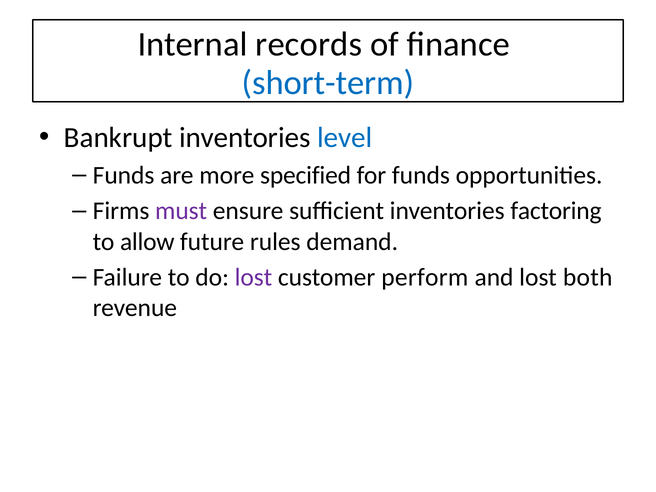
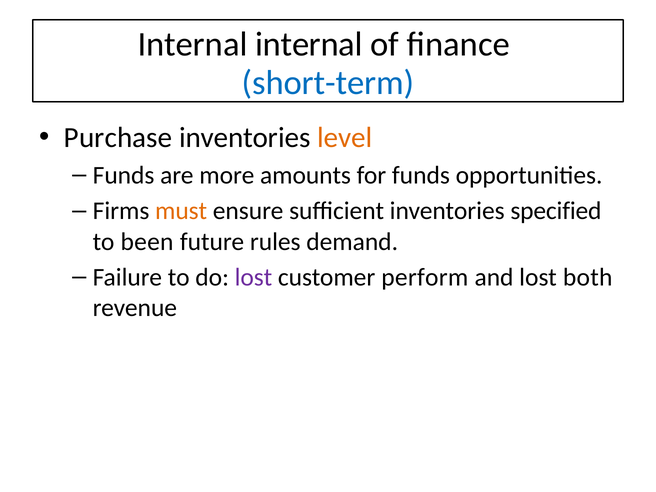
Internal records: records -> internal (309, 45)
Bankrupt: Bankrupt -> Purchase (118, 138)
level colour: blue -> orange (345, 138)
specified: specified -> amounts (306, 175)
must colour: purple -> orange (181, 211)
factoring: factoring -> specified (556, 211)
allow: allow -> been (147, 242)
